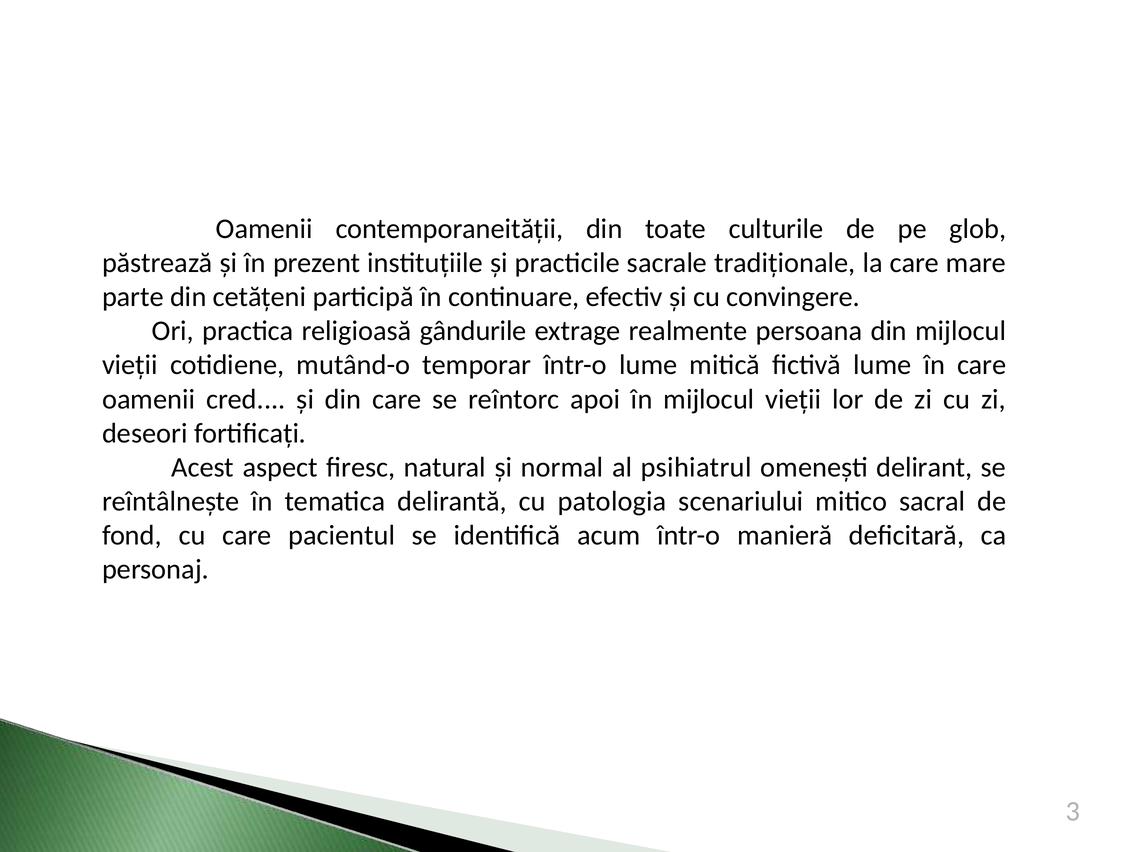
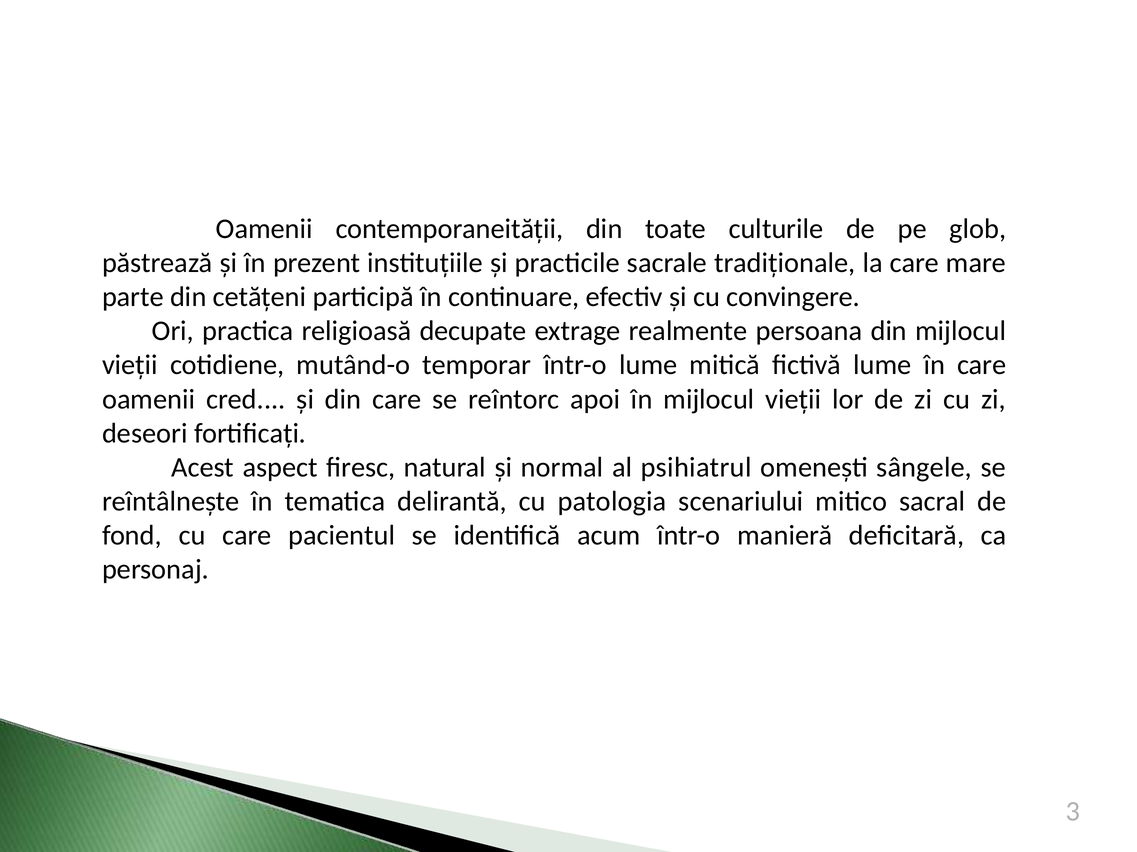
gândurile: gândurile -> decupate (473, 331)
delirant: delirant -> sângele (924, 468)
